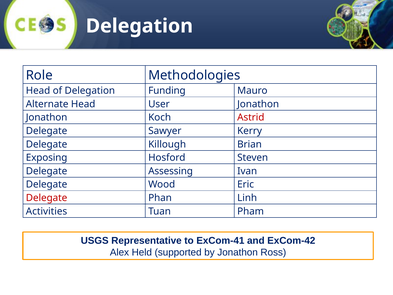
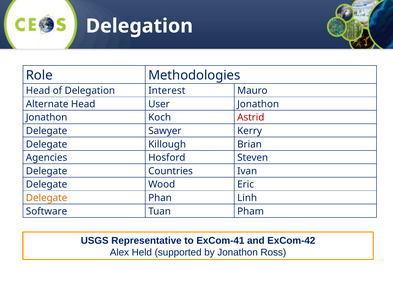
Funding: Funding -> Interest (167, 91)
Exposing: Exposing -> Agencies (47, 158)
Assessing: Assessing -> Countries (171, 171)
Delegate colour: red -> orange (47, 198)
Activities: Activities -> Software (47, 211)
